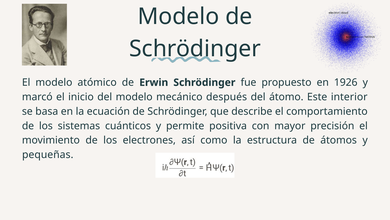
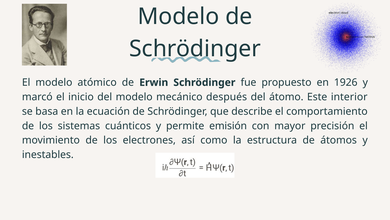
positiva: positiva -> emisión (228, 125)
pequeñas: pequeñas -> inestables (48, 154)
